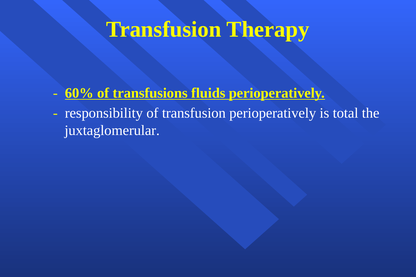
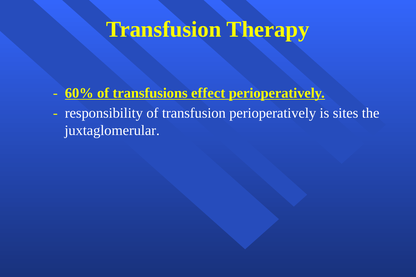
fluids: fluids -> effect (208, 93)
total: total -> sites (346, 113)
